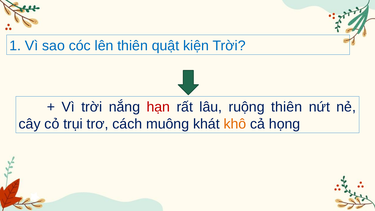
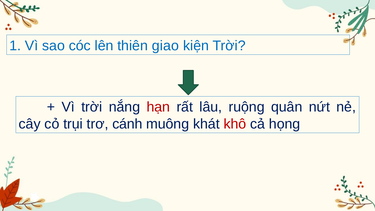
quật: quật -> giao (165, 46)
ruộng thiên: thiên -> quân (287, 107)
cách: cách -> cánh (127, 124)
khô colour: orange -> red (235, 124)
